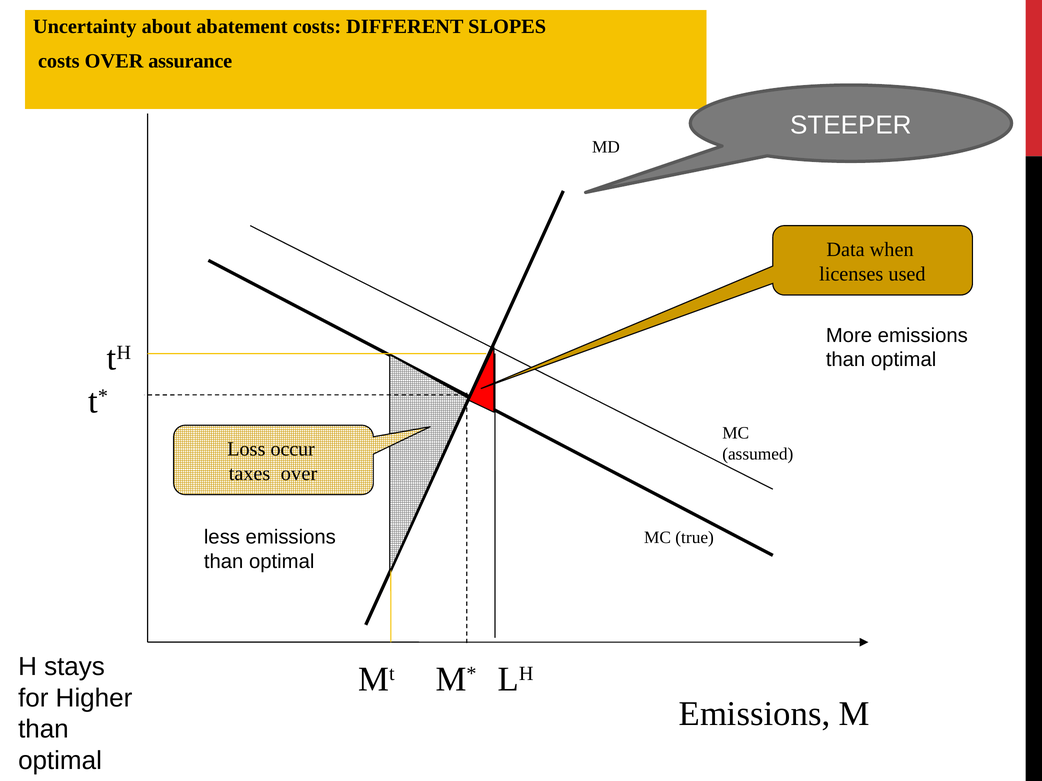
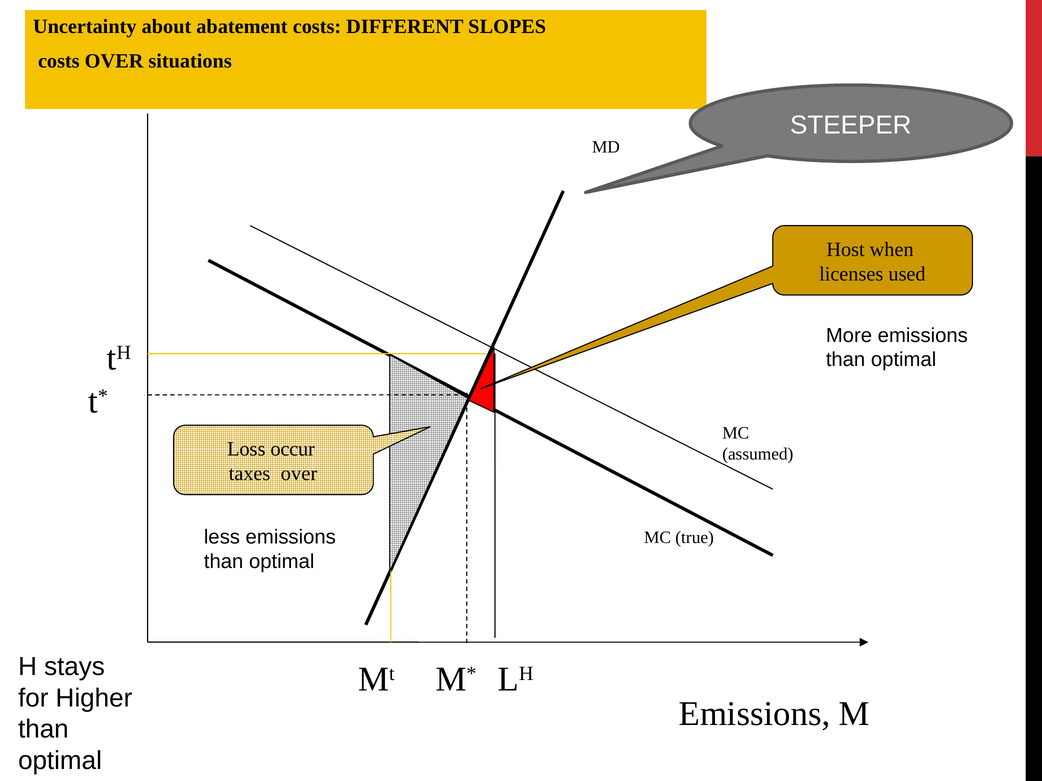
assurance: assurance -> situations (190, 61)
Data: Data -> Host (846, 250)
